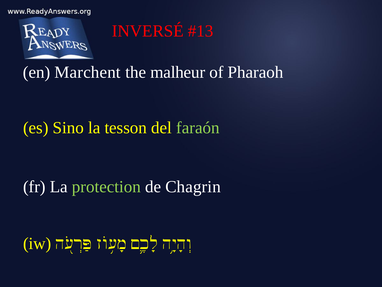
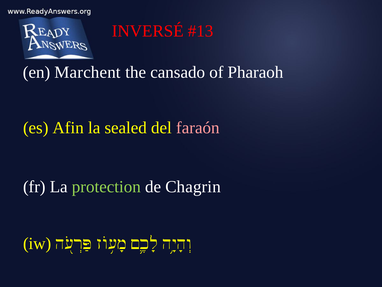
malheur: malheur -> cansado (178, 72)
Sino: Sino -> Afin (68, 128)
tesson: tesson -> sealed (126, 128)
faraón colour: light green -> pink (198, 128)
